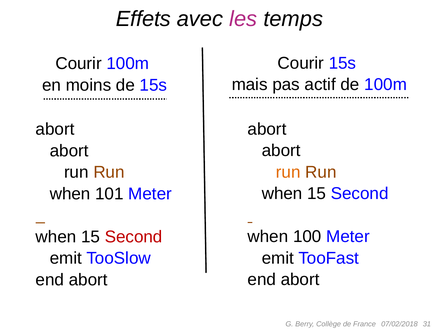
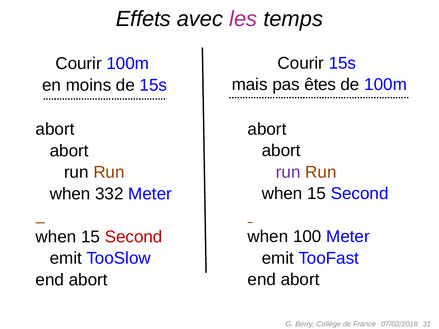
actif: actif -> êtes (320, 85)
run colour: orange -> purple (288, 172)
101: 101 -> 332 (109, 194)
